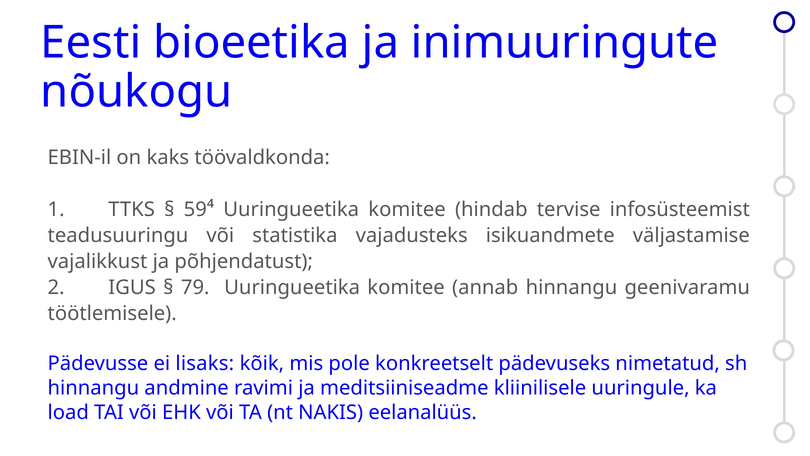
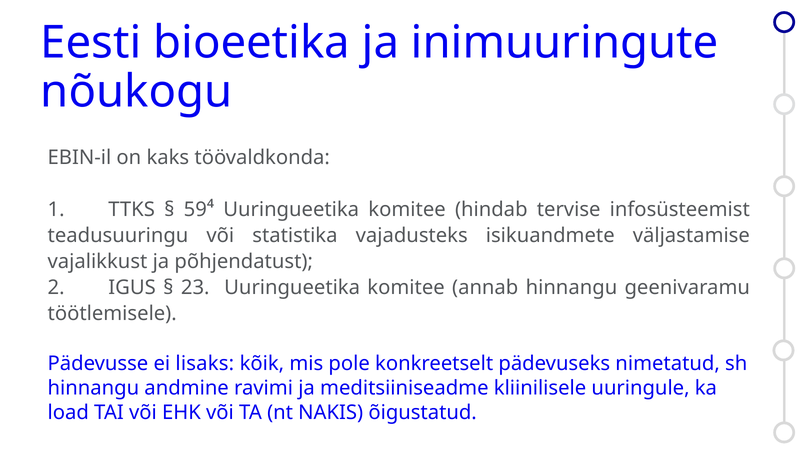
79: 79 -> 23 (195, 287)
eelanalüüs: eelanalüüs -> õigustatud (423, 412)
